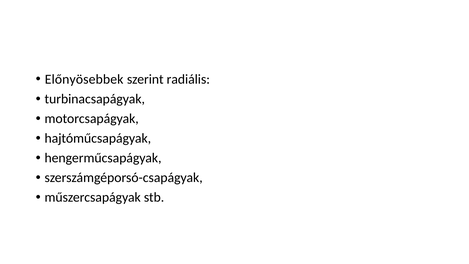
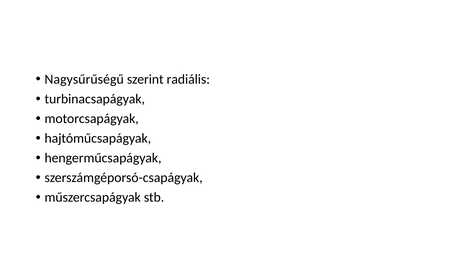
Előnyösebbek: Előnyösebbek -> Nagysűrűségű (84, 79)
